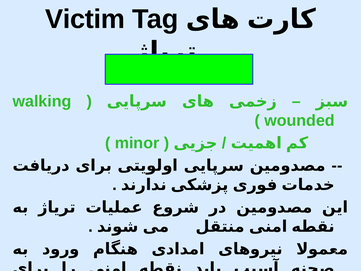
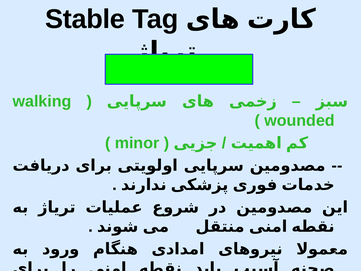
Victim: Victim -> Stable (85, 19)
